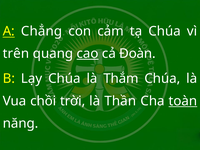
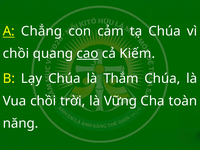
trên: trên -> chồi (16, 54)
Đoàn: Đoàn -> Kiếm (137, 54)
Thần: Thần -> Vững (120, 101)
toàn underline: present -> none (183, 101)
